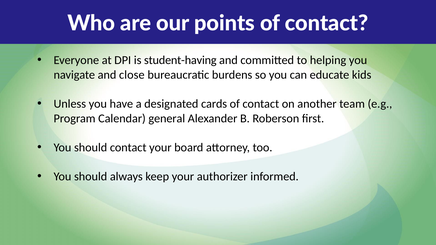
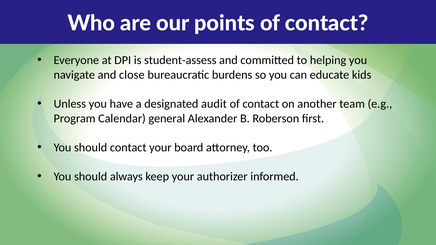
student-having: student-having -> student-assess (180, 60)
cards: cards -> audit (214, 104)
